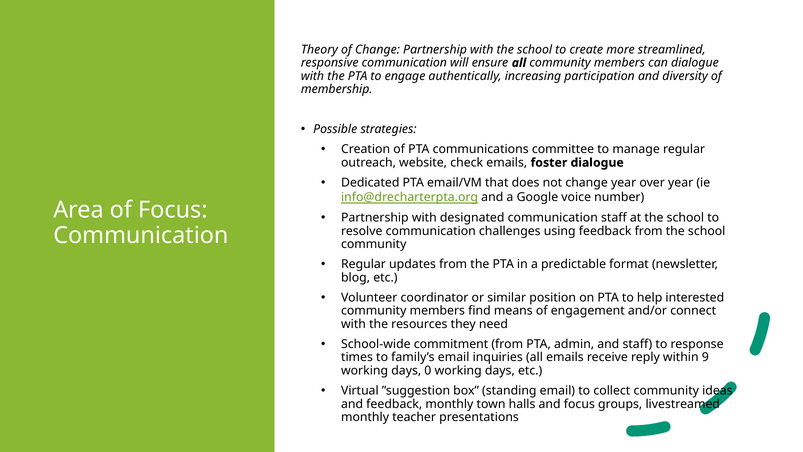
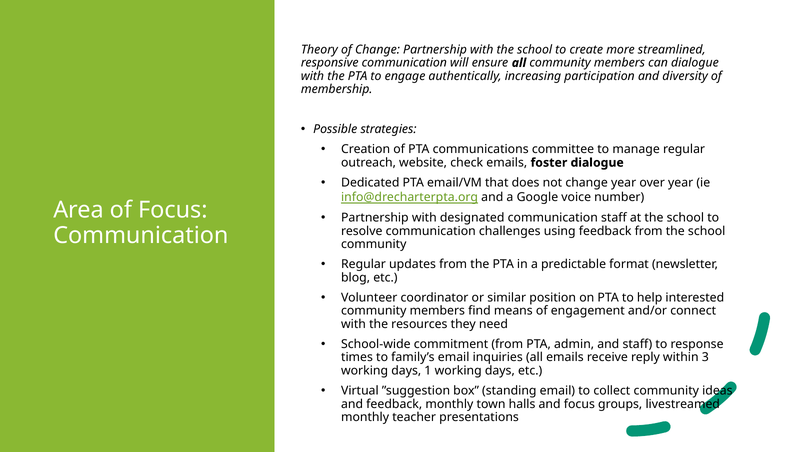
9: 9 -> 3 (705, 357)
0: 0 -> 1 (428, 370)
